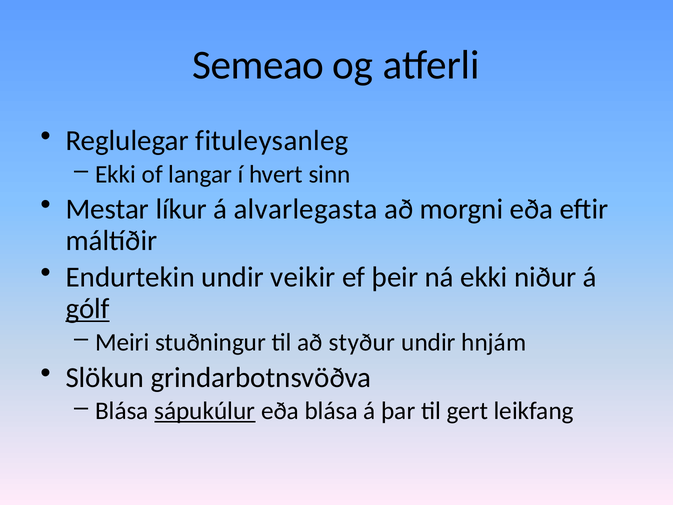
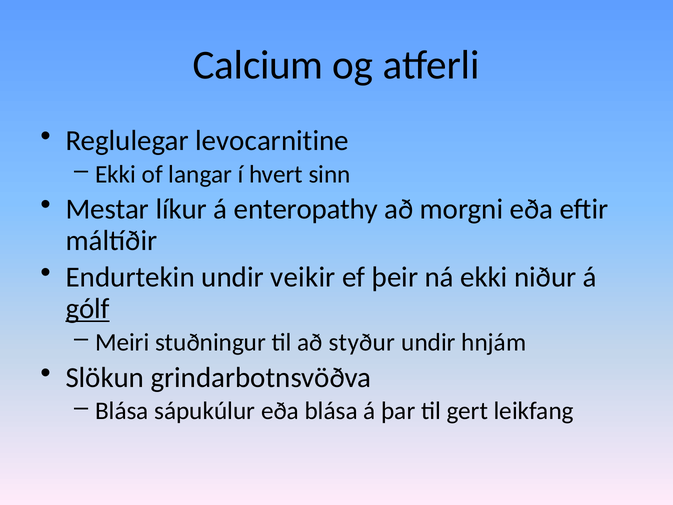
Semeao: Semeao -> Calcium (258, 65)
fituleysanleg: fituleysanleg -> levocarnitine (272, 141)
alvarlegasta: alvarlegasta -> enteropathy (306, 209)
sápukúlur underline: present -> none (205, 411)
